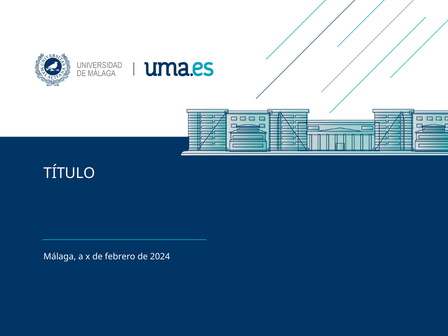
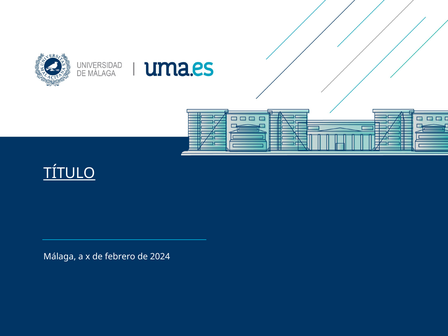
TÍTULO underline: none -> present (69, 173)
